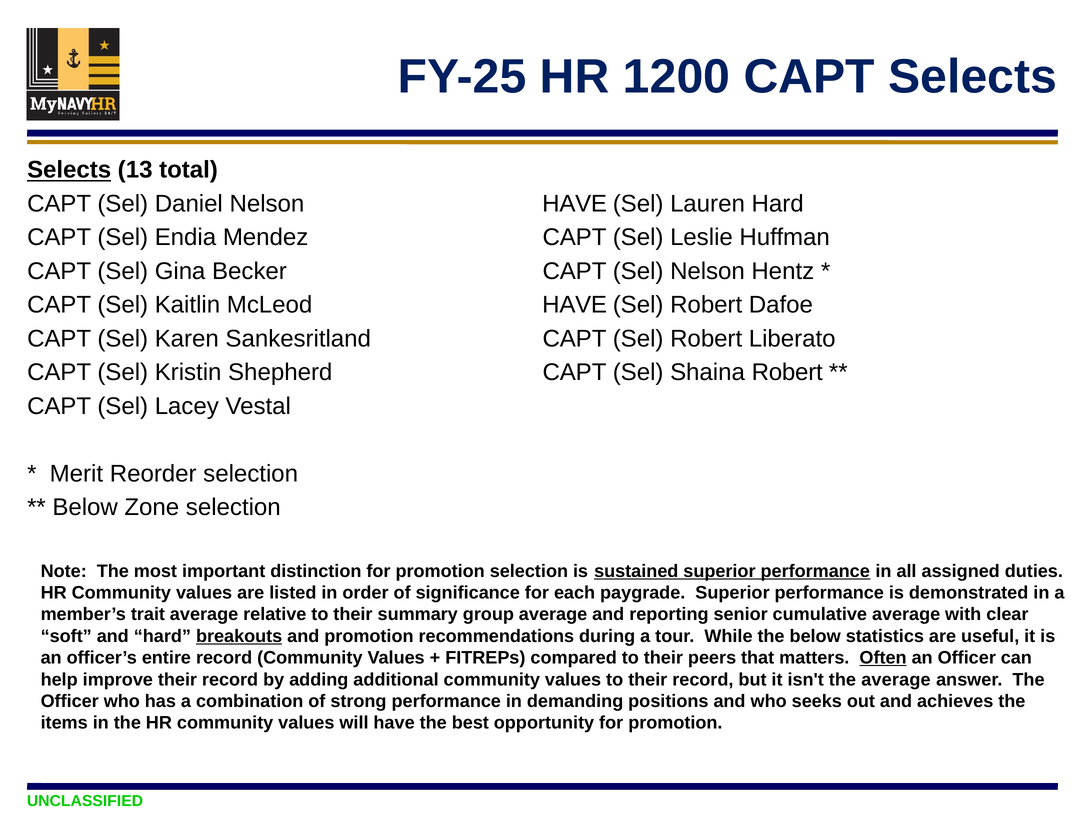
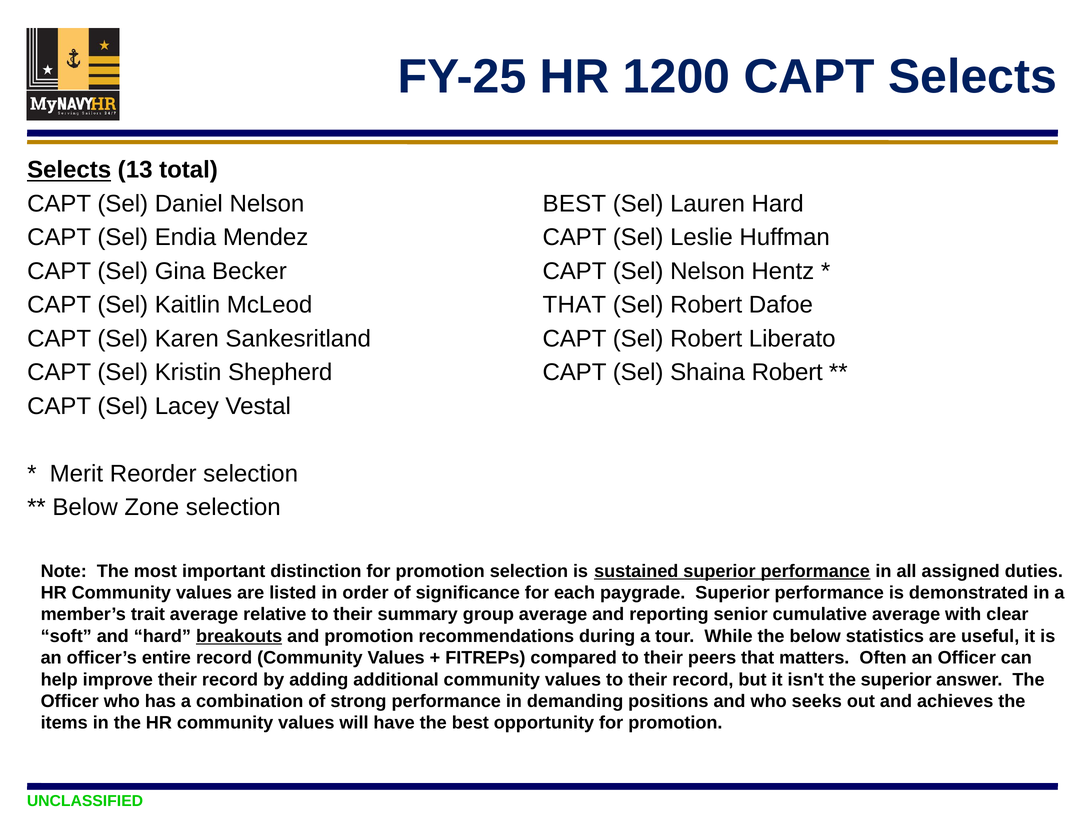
HAVE: HAVE -> BEST (574, 204)
HAVE: HAVE -> THAT (574, 305)
Often underline: present -> none (883, 658)
the average: average -> superior (896, 679)
